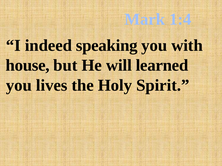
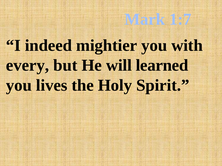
1:4: 1:4 -> 1:7 (180, 19)
speaking: speaking -> mightier (107, 46)
house: house -> every (28, 66)
